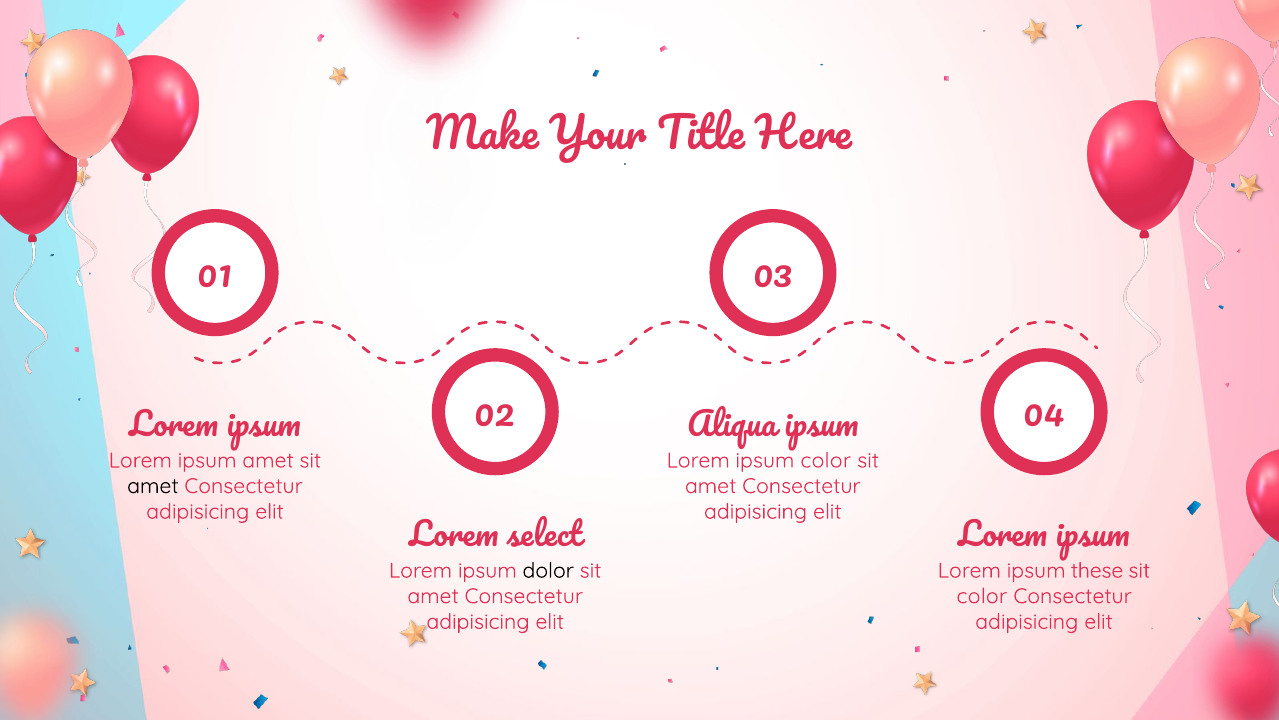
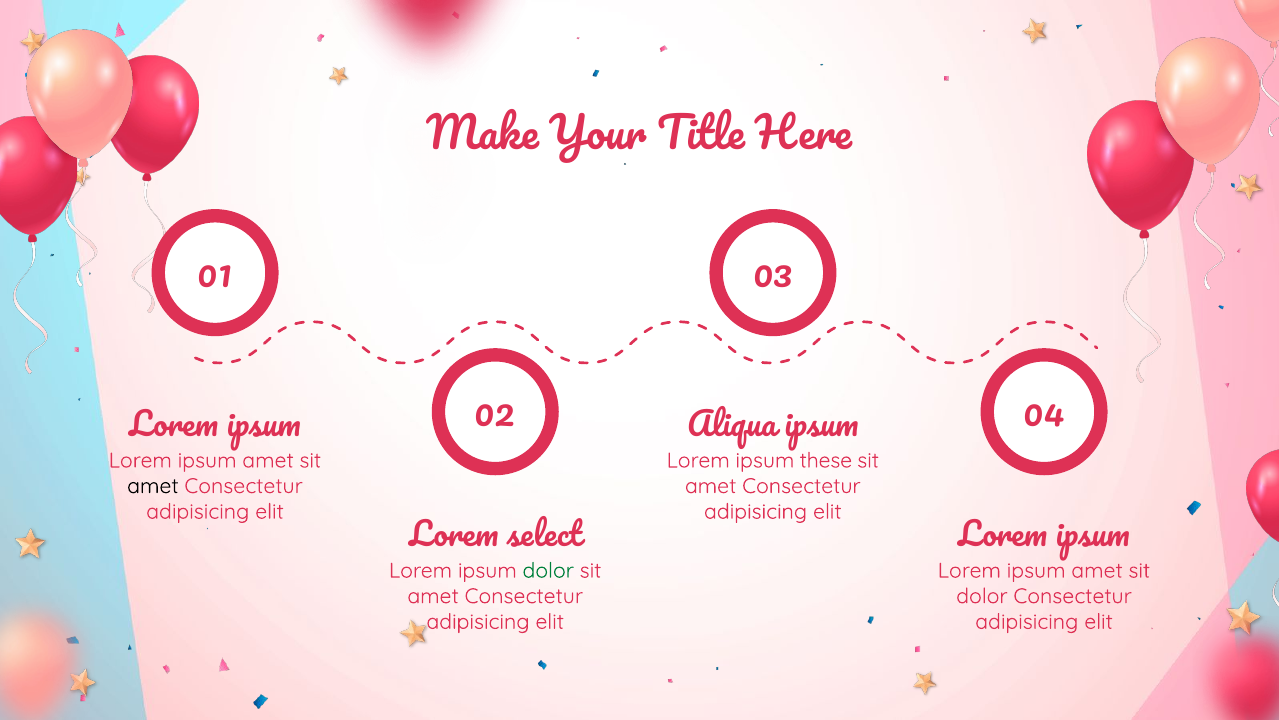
ipsum color: color -> these (826, 460)
dolor colour: black -> green (548, 570)
these: these -> amet (1097, 570)
color: color -> dolor (982, 596)
